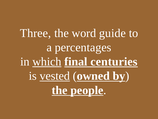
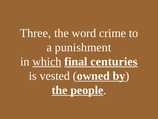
guide: guide -> crime (113, 33)
percentages: percentages -> punishment (83, 47)
vested underline: present -> none (55, 76)
